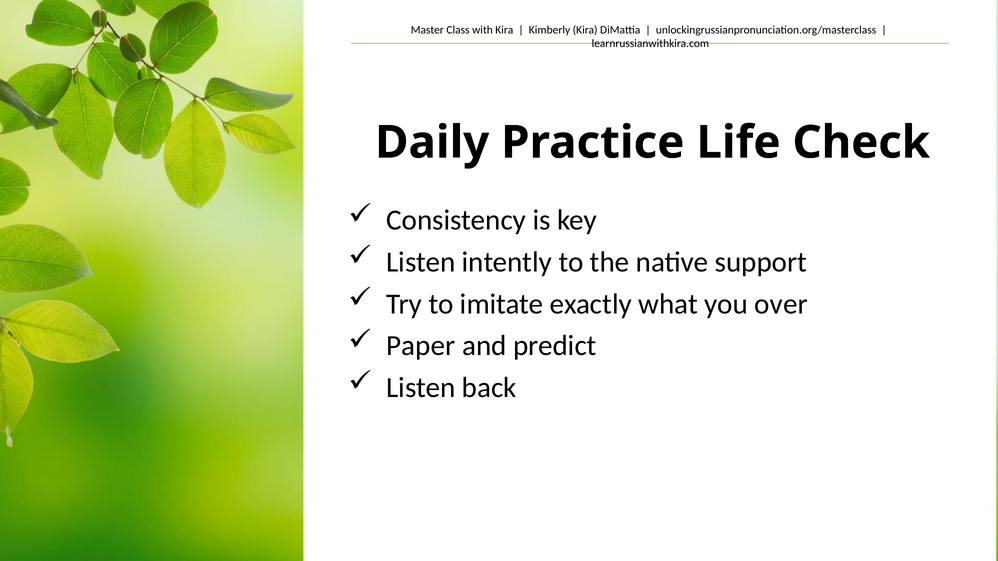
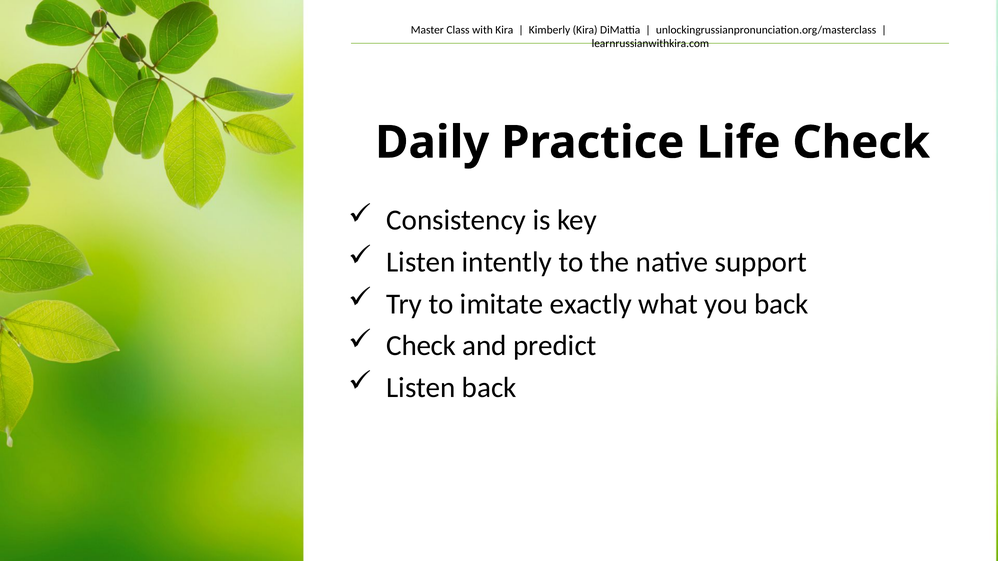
you over: over -> back (781, 304)
Paper: Paper -> Check (421, 346)
